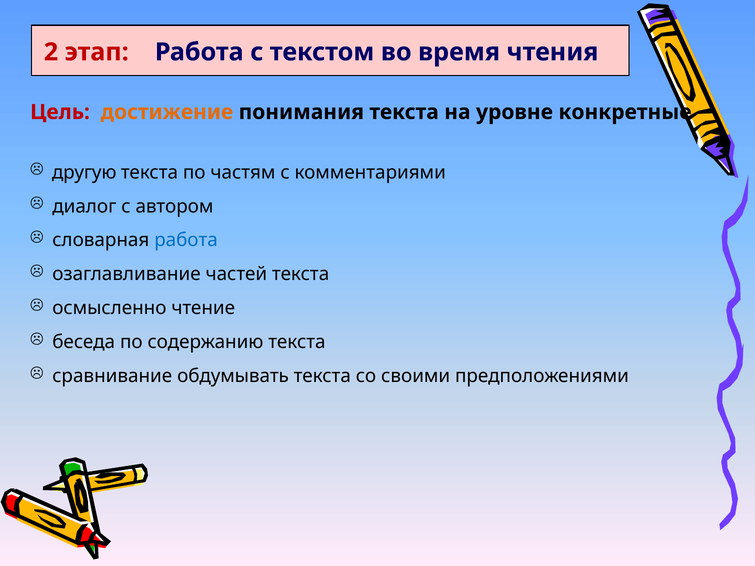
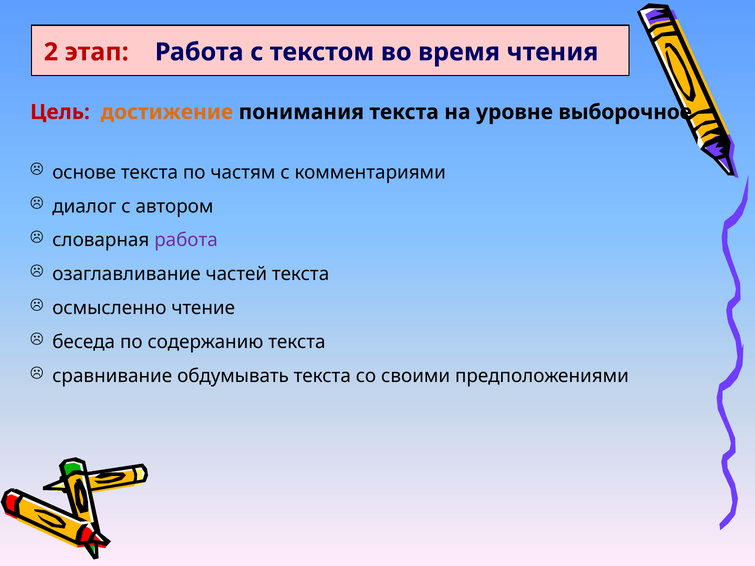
конкретные: конкретные -> выборочное (625, 112)
другую: другую -> основе (84, 172)
работа colour: blue -> purple (186, 240)
